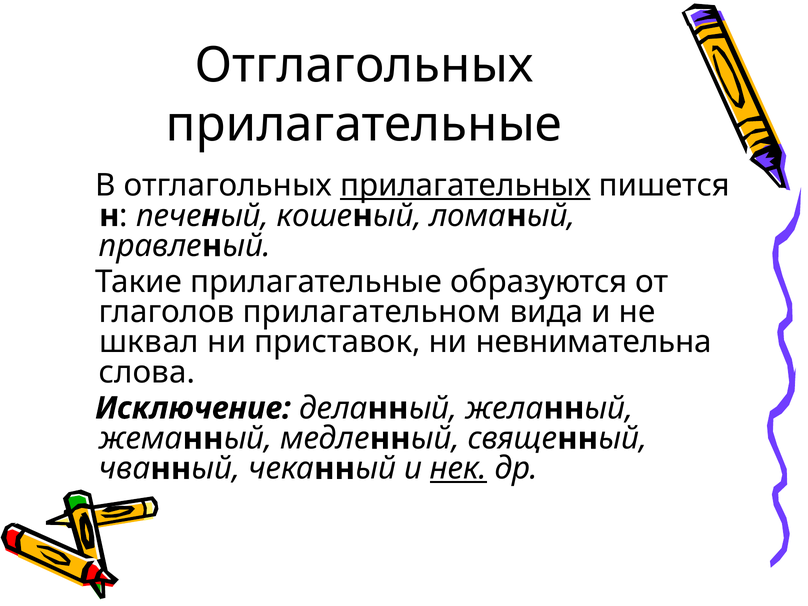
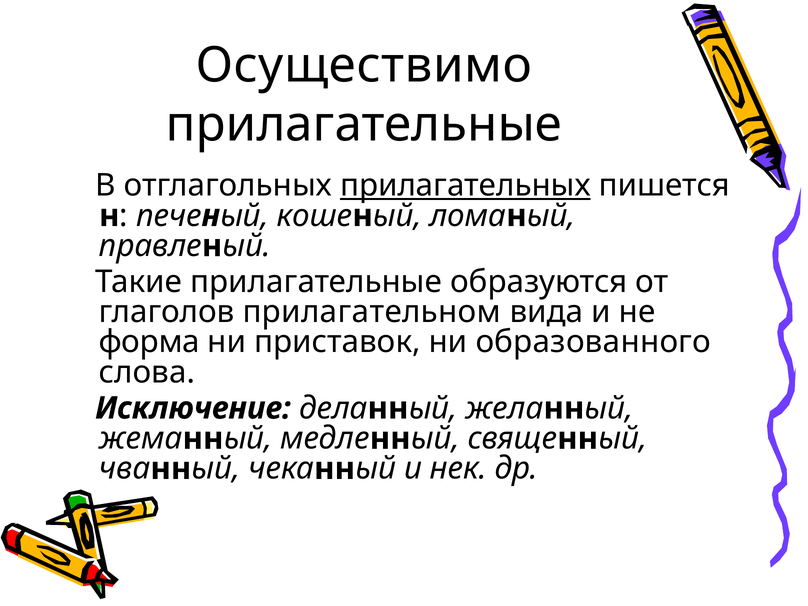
Отглагольных: Отглагольных -> Осуществимо (364, 65)
шквал: шквал -> форма (149, 342)
невнимательна: невнимательна -> образованного (593, 342)
нек underline: present -> none (458, 469)
